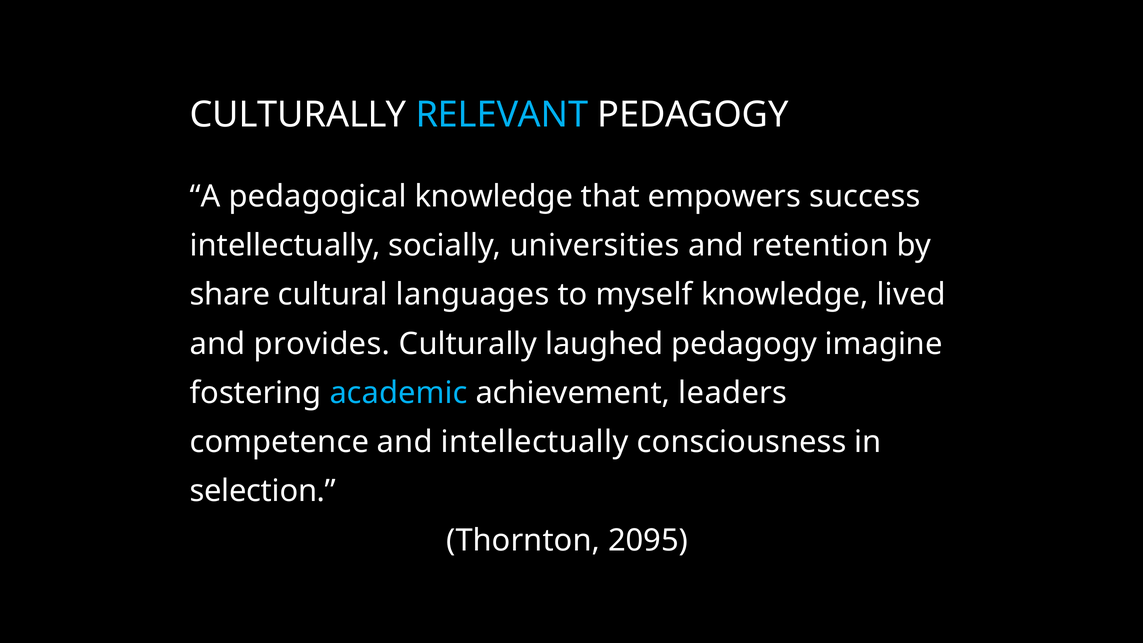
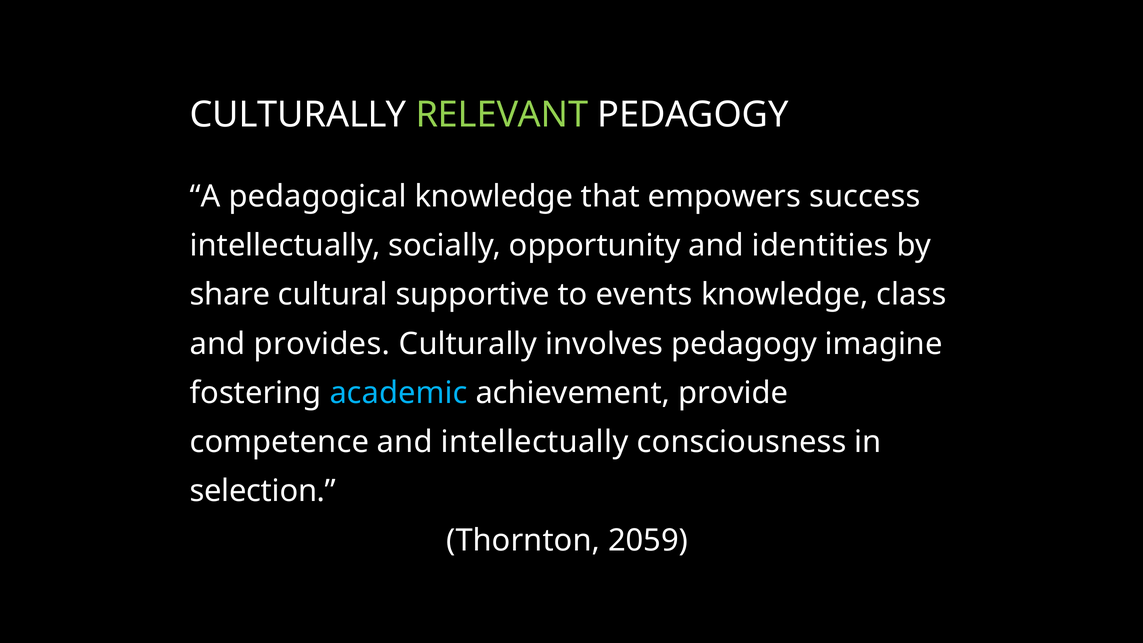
RELEVANT colour: light blue -> light green (502, 115)
universities: universities -> opportunity (595, 246)
retention: retention -> identities (820, 246)
languages: languages -> supportive (473, 295)
myself: myself -> events (644, 295)
lived: lived -> class (911, 295)
laughed: laughed -> involves (604, 344)
leaders: leaders -> provide (733, 393)
2095: 2095 -> 2059 (648, 540)
